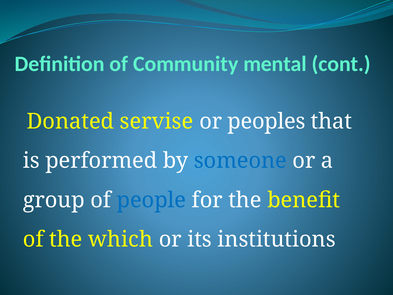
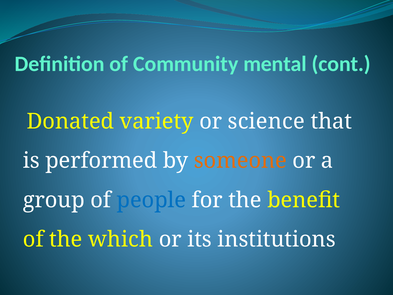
servise: servise -> variety (157, 121)
peoples: peoples -> science (266, 121)
someone colour: blue -> orange (240, 161)
